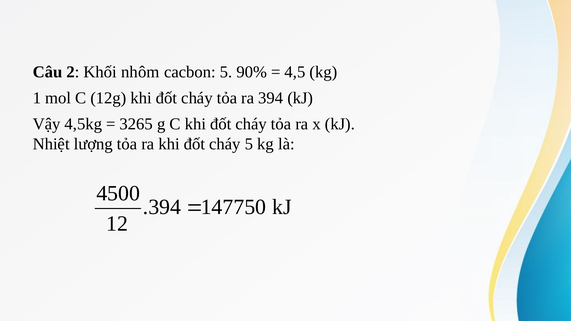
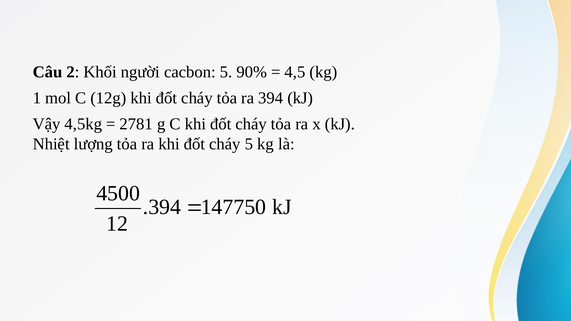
nhôm: nhôm -> người (140, 72)
3265: 3265 -> 2781 (136, 124)
